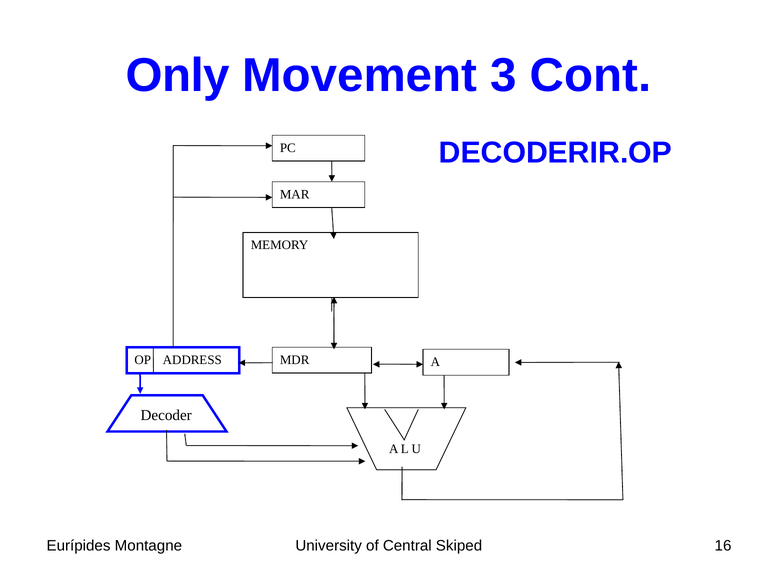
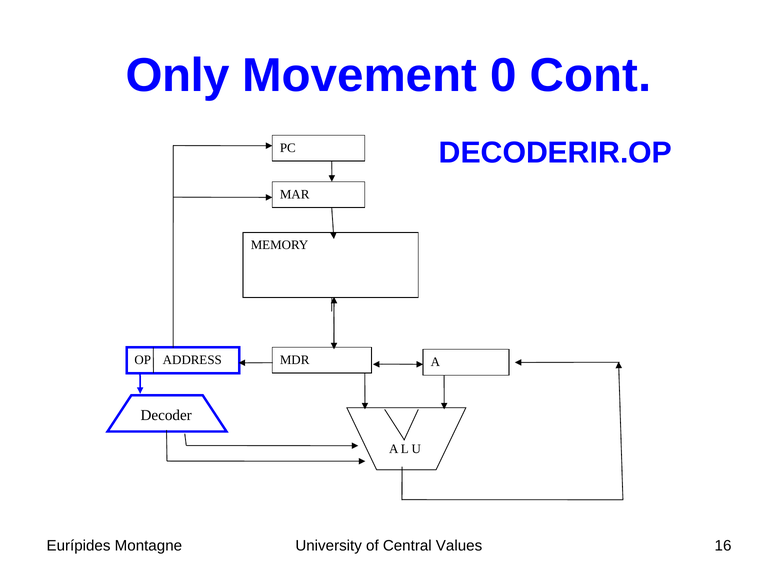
3: 3 -> 0 (504, 75)
Skiped: Skiped -> Values (459, 545)
